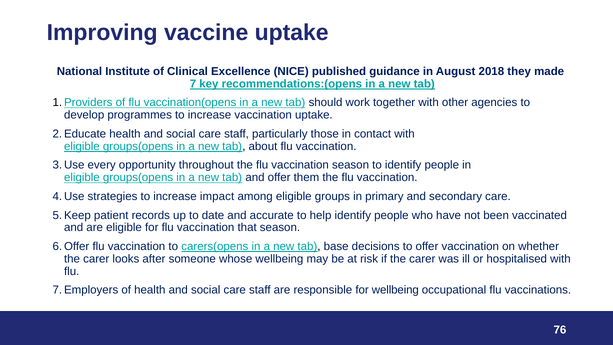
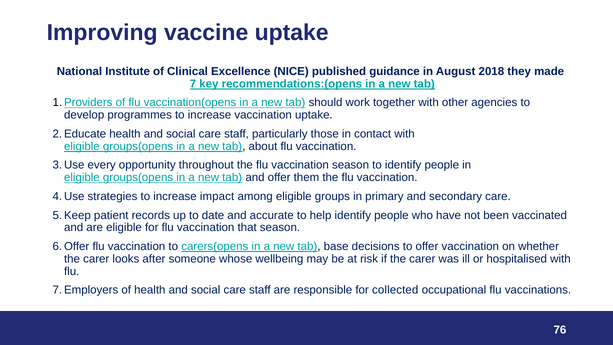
for wellbeing: wellbeing -> collected (395, 290)
